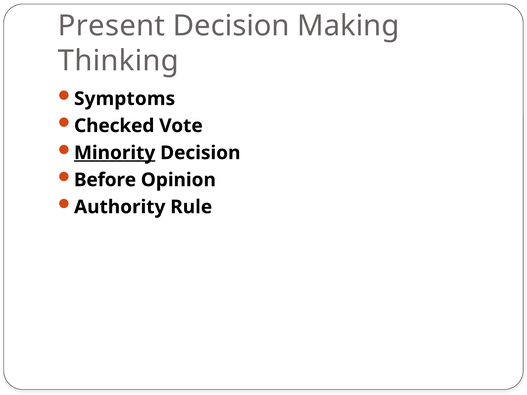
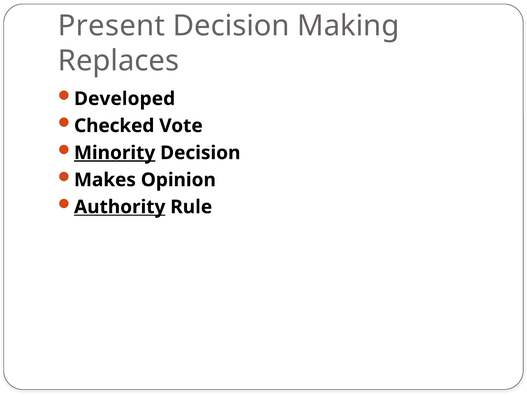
Thinking: Thinking -> Replaces (119, 61)
Symptoms: Symptoms -> Developed (125, 99)
Before: Before -> Makes (105, 180)
Authority underline: none -> present (120, 207)
